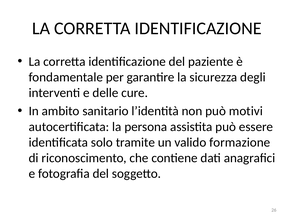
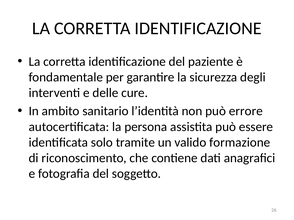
motivi: motivi -> errore (246, 111)
